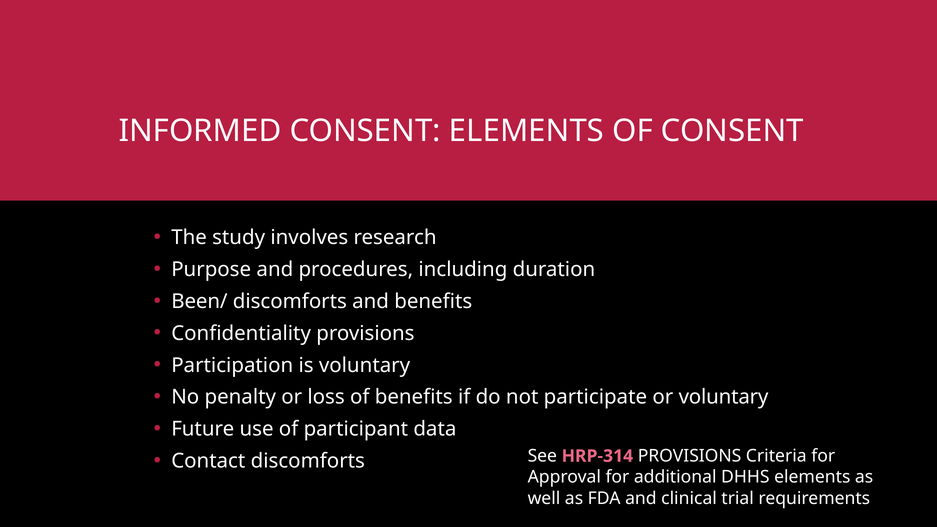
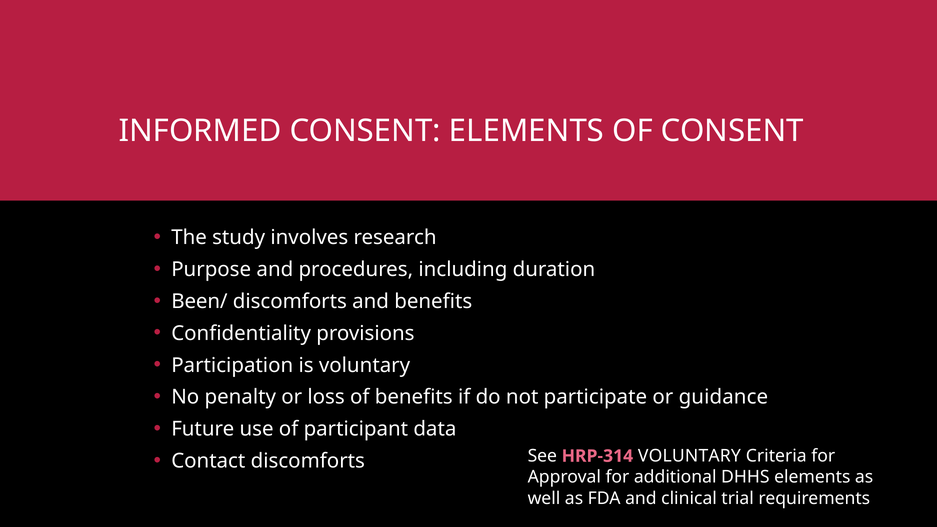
or voluntary: voluntary -> guidance (723, 397)
HRP-314 PROVISIONS: PROVISIONS -> VOLUNTARY (689, 456)
